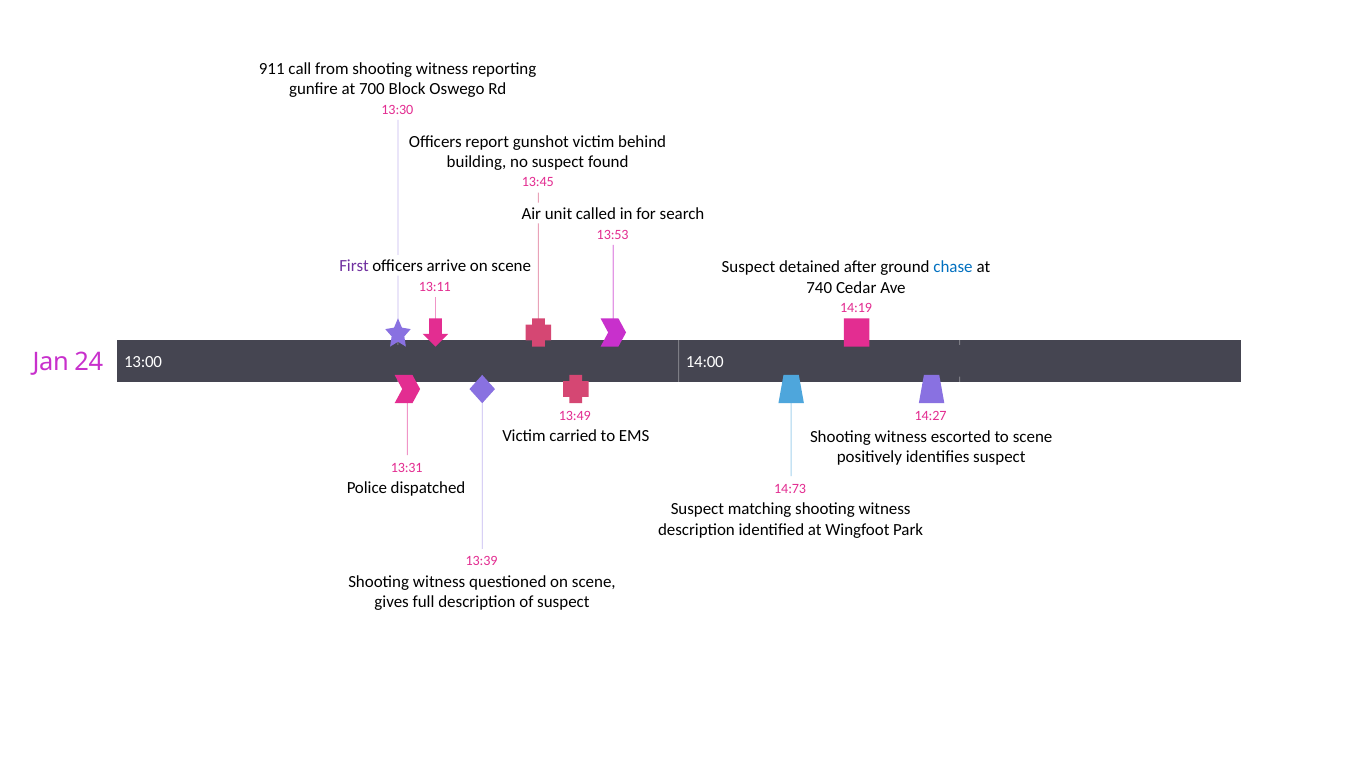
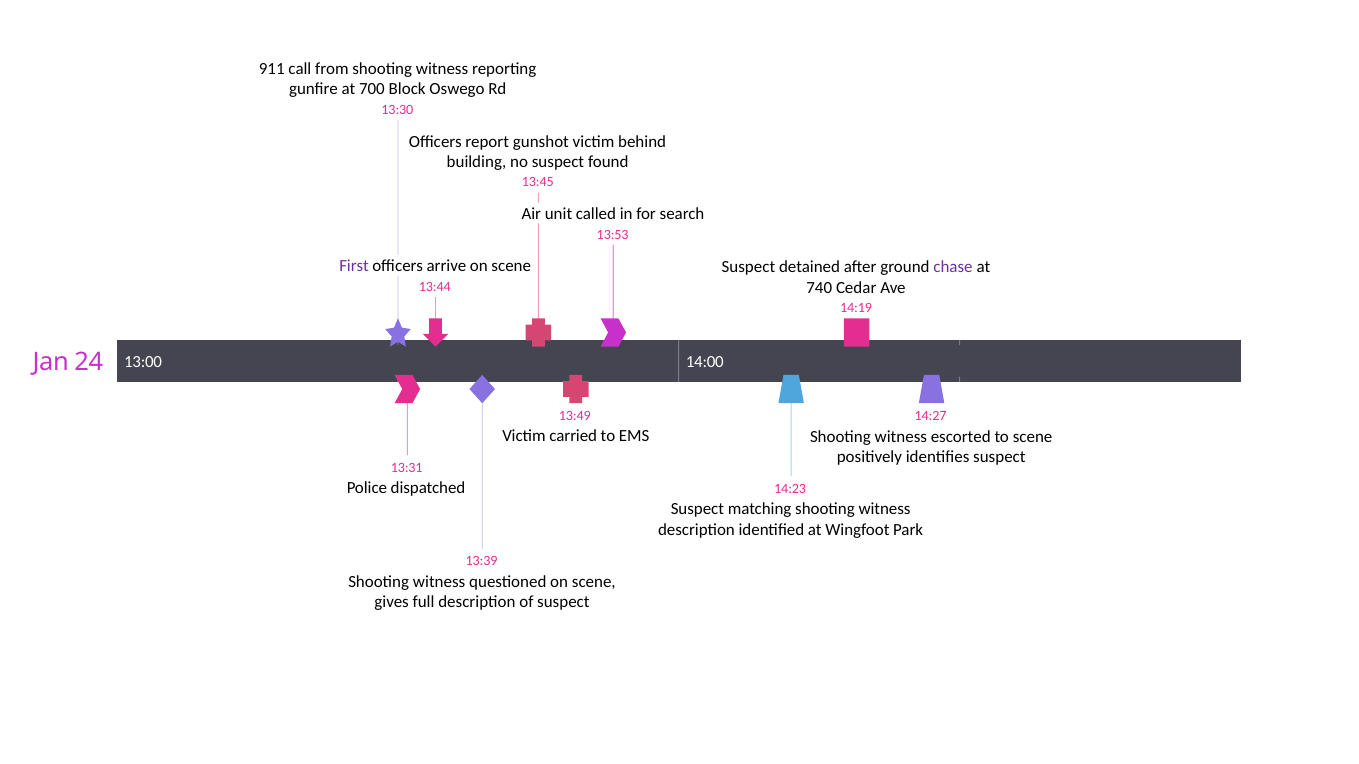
chase colour: blue -> purple (953, 267)
13:11: 13:11 -> 13:44 (435, 287)
14:73: 14:73 -> 14:23 (790, 489)
